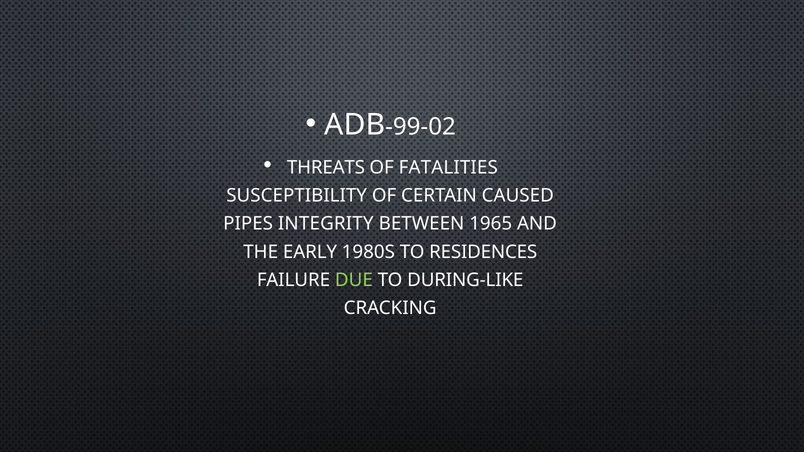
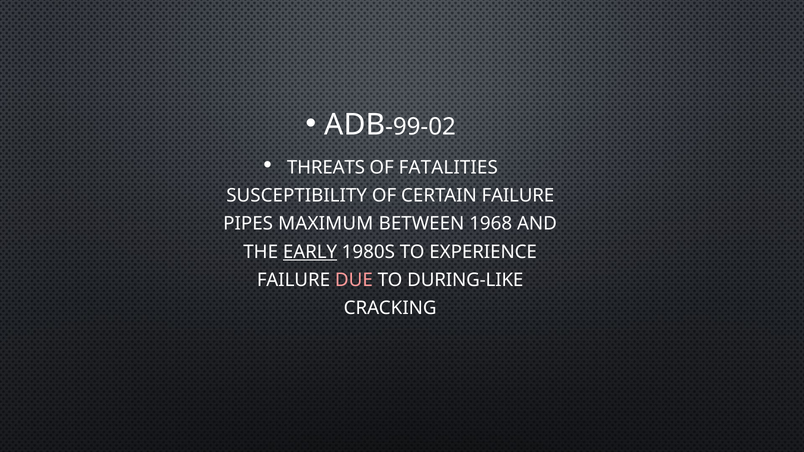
CERTAIN CAUSED: CAUSED -> FAILURE (518, 196)
INTEGRITY: INTEGRITY -> MAXIMUM (326, 224)
1965: 1965 -> 1968 (491, 224)
EARLY underline: none -> present (310, 252)
RESIDENCES: RESIDENCES -> EXPERIENCE (483, 252)
DUE colour: light green -> pink (354, 280)
